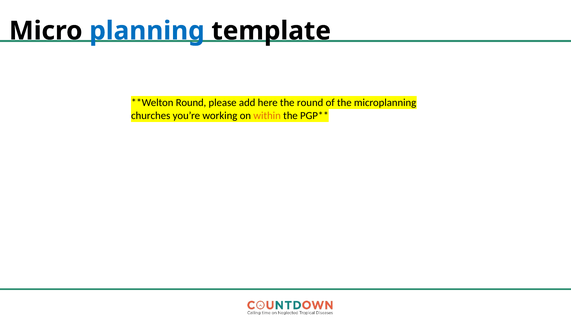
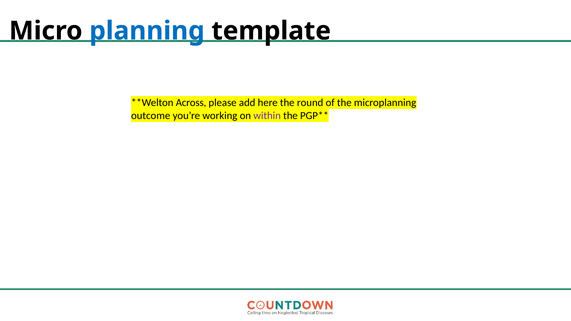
Round: Round -> Across (191, 103)
churches: churches -> outcome (151, 116)
within colour: orange -> purple (267, 116)
